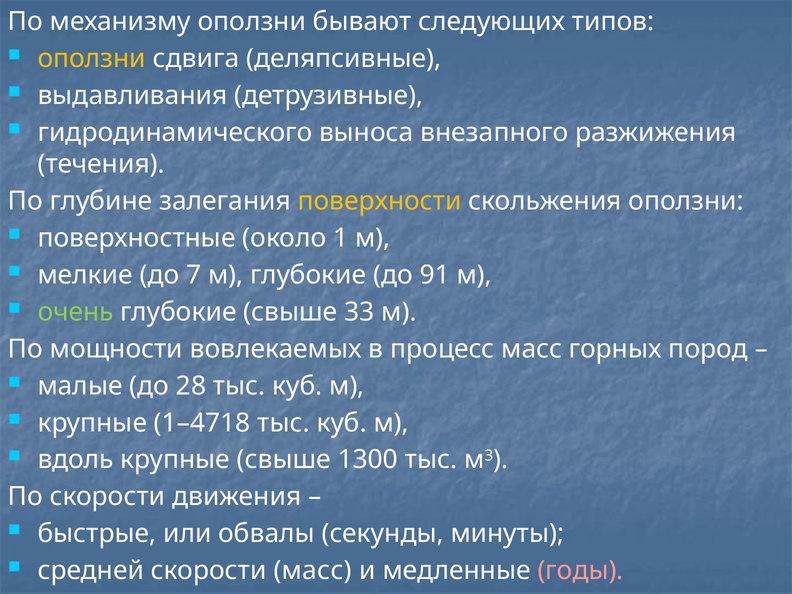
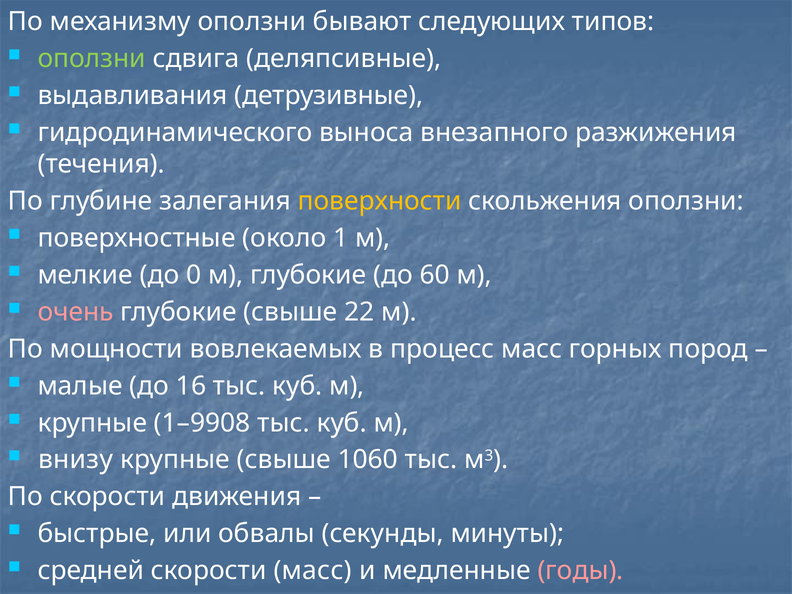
оползни colour: yellow -> light green (92, 59)
7: 7 -> 0 (194, 275)
91: 91 -> 60 (435, 275)
очень colour: light green -> pink (76, 312)
33: 33 -> 22 (359, 312)
28: 28 -> 16 (191, 386)
1–4718: 1–4718 -> 1–9908 (202, 423)
вдоль: вдоль -> внизу (76, 460)
1300: 1300 -> 1060 (368, 460)
